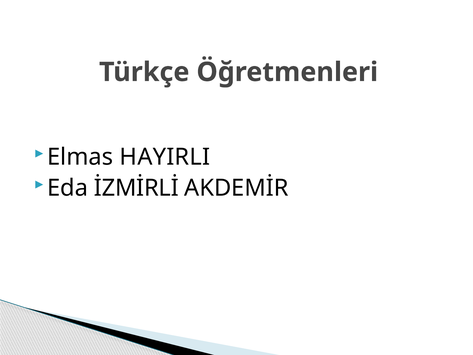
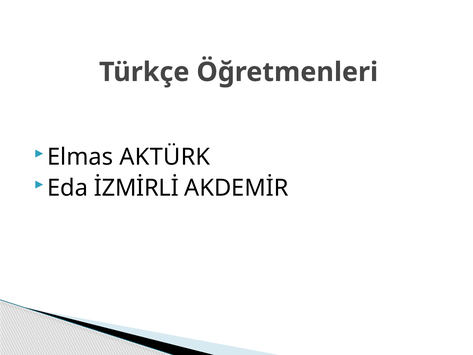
HAYIRLI: HAYIRLI -> AKTÜRK (165, 157)
